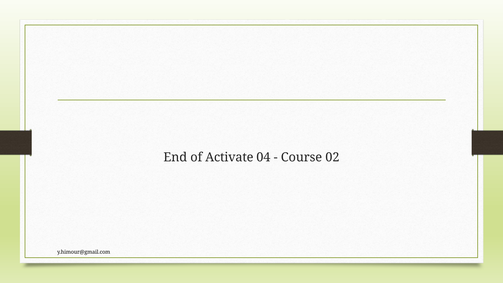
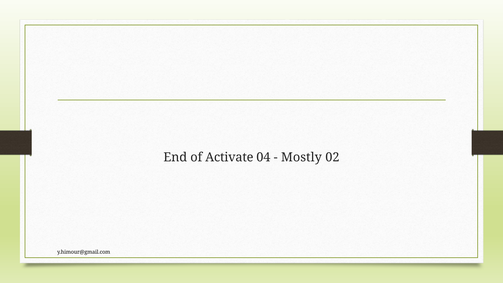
Course: Course -> Mostly (301, 157)
